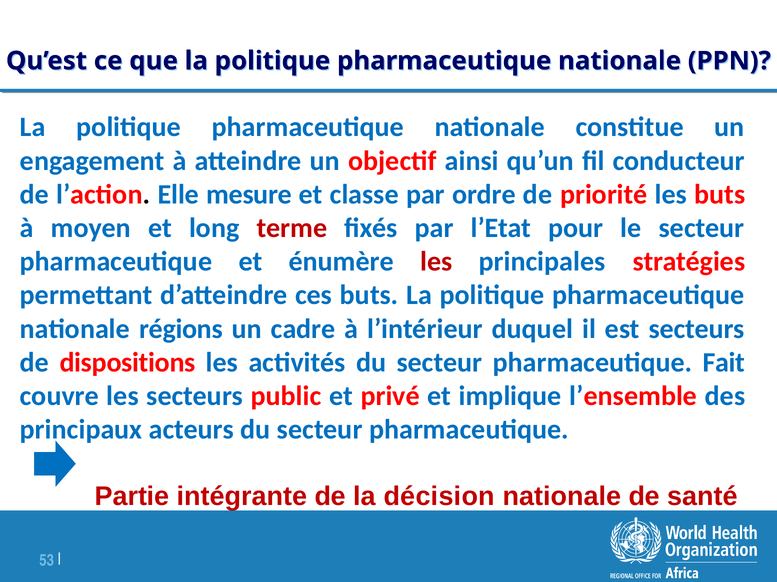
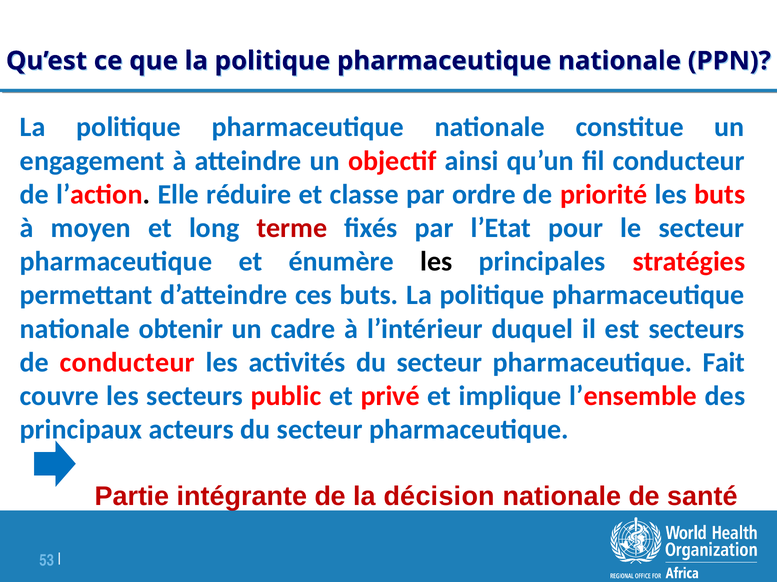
mesure: mesure -> réduire (249, 195)
les colour: red -> black (436, 262)
régions: régions -> obtenir (181, 329)
de dispositions: dispositions -> conducteur (127, 363)
